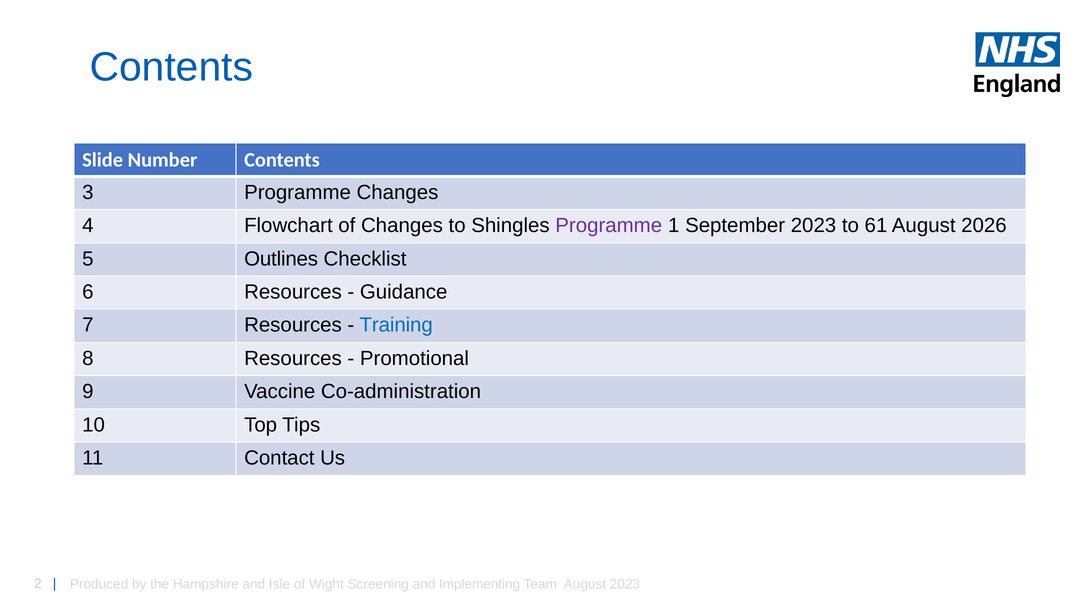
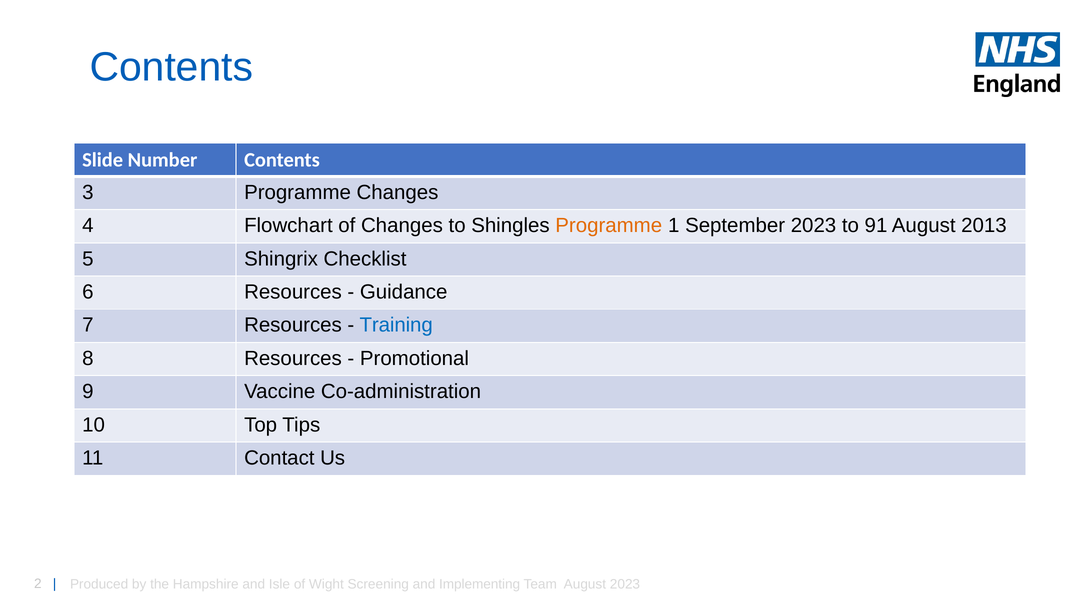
Programme colour: purple -> orange (609, 225)
61: 61 -> 91 (876, 225)
2026: 2026 -> 2013 (984, 225)
Outlines: Outlines -> Shingrix (281, 259)
